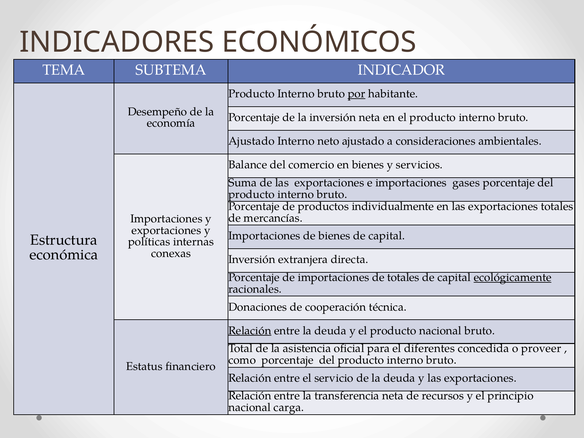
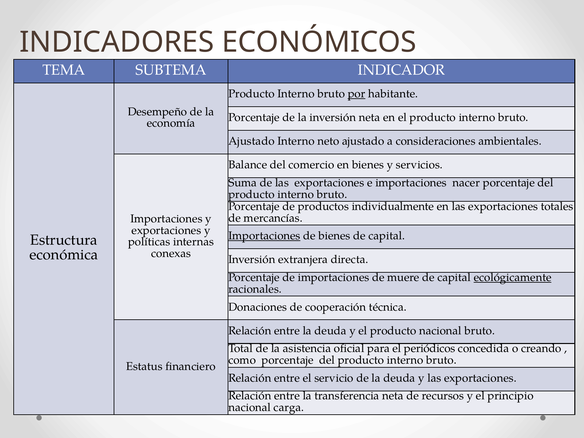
gases: gases -> nacer (466, 183)
Importaciones underline: none -> present (264, 236)
de totales: totales -> muere (403, 277)
Relación underline: present -> none (250, 331)
diferentes: diferentes -> periódicos (430, 349)
proveer: proveer -> creando (541, 349)
